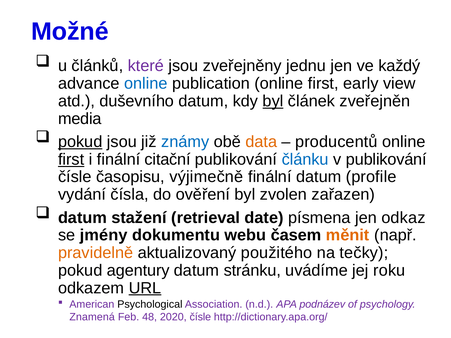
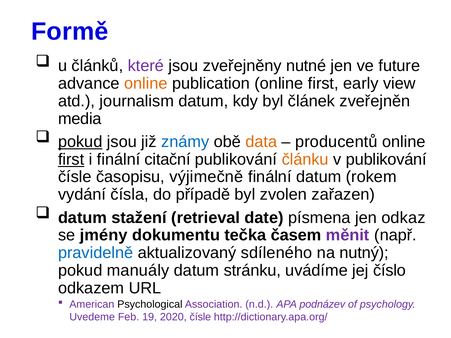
Možné: Možné -> Formě (70, 31)
jednu: jednu -> nutné (306, 66)
každý: každý -> future (399, 66)
online colour: blue -> orange (146, 84)
duševního: duševního -> journalism (137, 101)
byl underline: present -> none (273, 101)
článku colour: blue -> orange (305, 160)
profile: profile -> rokem (371, 177)
ověření: ověření -> případě (203, 195)
webu: webu -> tečka (245, 235)
měnit colour: orange -> purple (348, 235)
pravidelně colour: orange -> blue (96, 253)
použitého: použitého -> sdíleného (277, 253)
tečky: tečky -> nutný (364, 253)
agentury: agentury -> manuály (138, 271)
roku: roku -> číslo (389, 271)
URL underline: present -> none (145, 288)
Znamená: Znamená -> Uvedeme (92, 317)
48: 48 -> 19 (150, 317)
